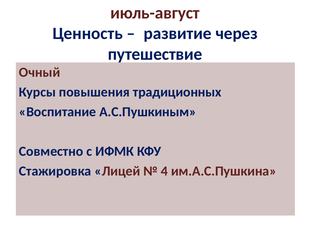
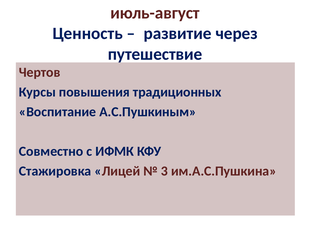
Очный: Очный -> Чертов (40, 72)
4: 4 -> 3 (164, 171)
